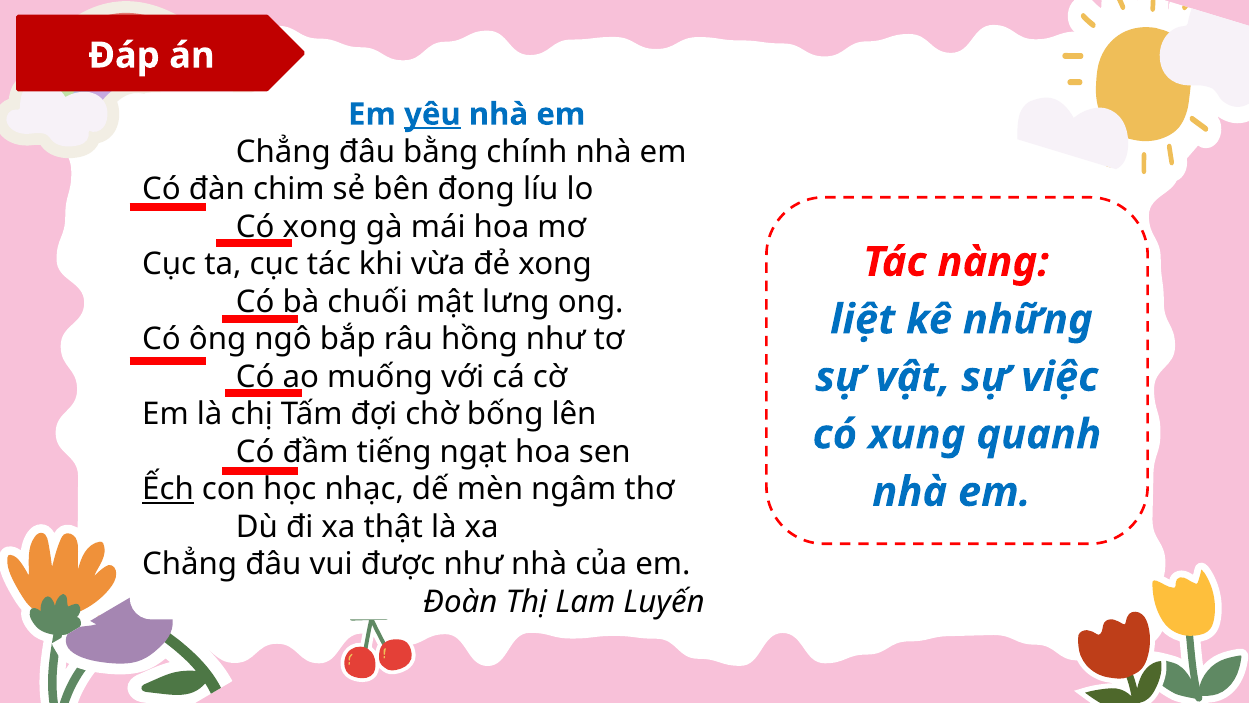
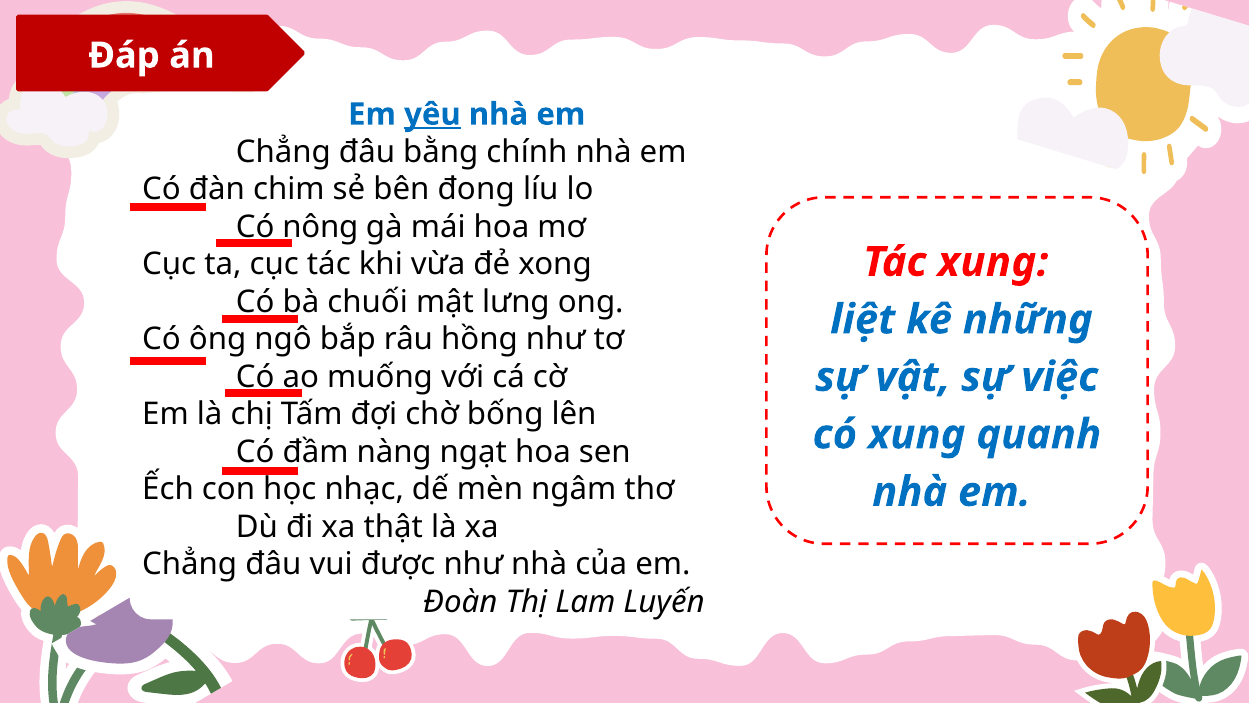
xong: xong -> nông (320, 227)
Tác nàng: nàng -> xung (993, 262)
tiếng: tiếng -> nàng (394, 452)
Ếch underline: present -> none (168, 489)
